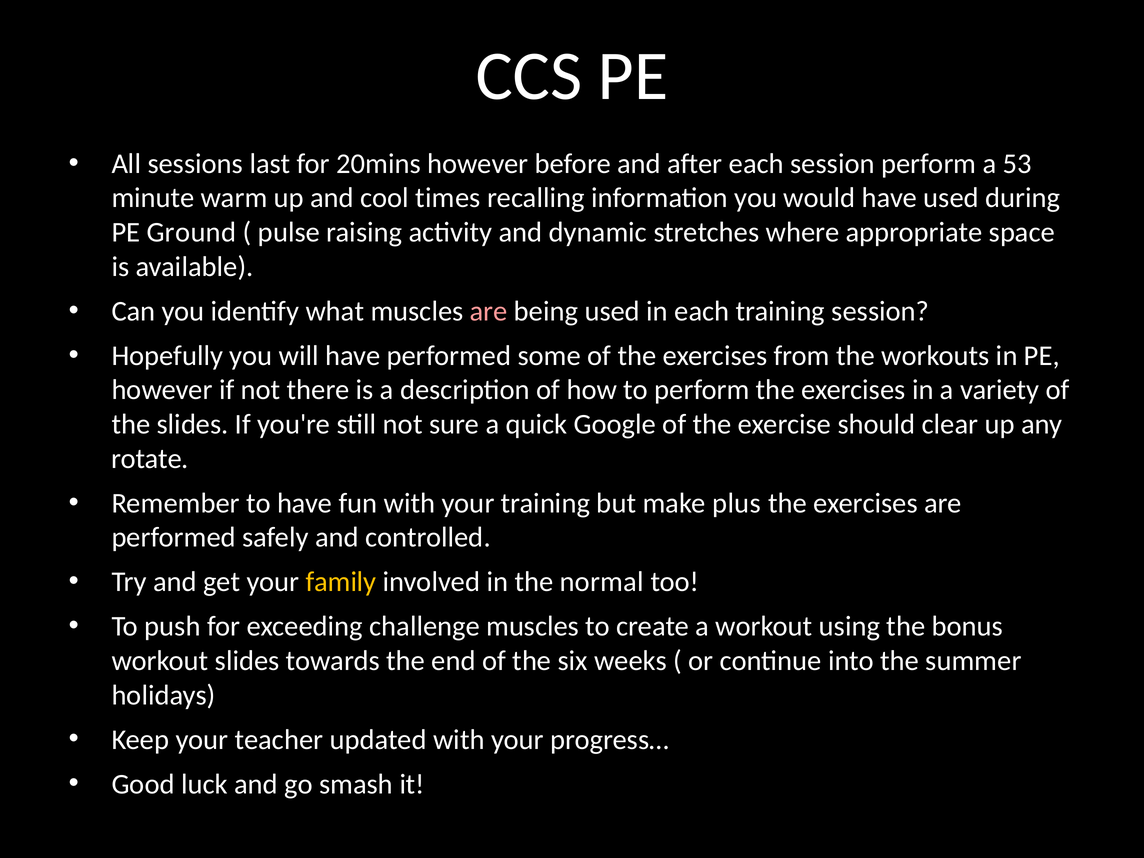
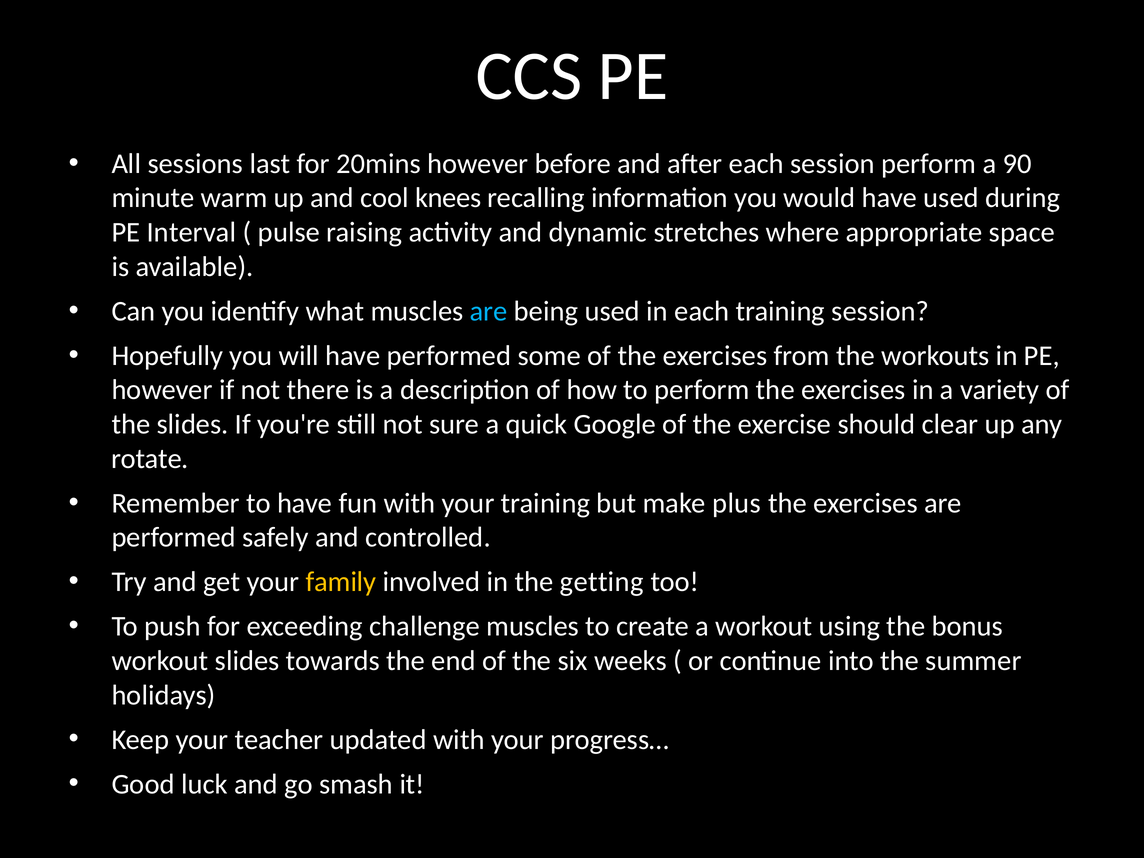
53: 53 -> 90 (1017, 164)
times: times -> knees (448, 198)
Ground: Ground -> Interval (191, 232)
are colour: pink -> light blue (489, 311)
normal: normal -> getting (602, 582)
